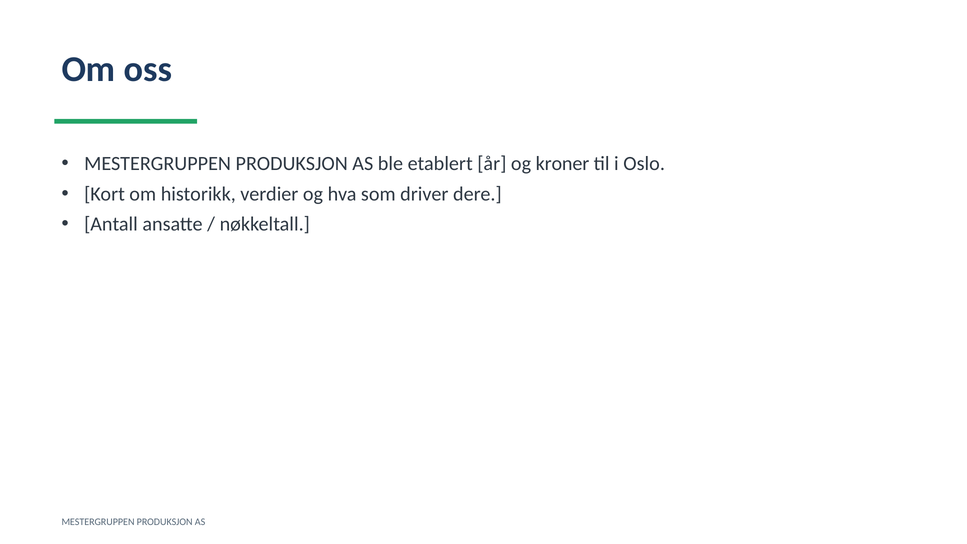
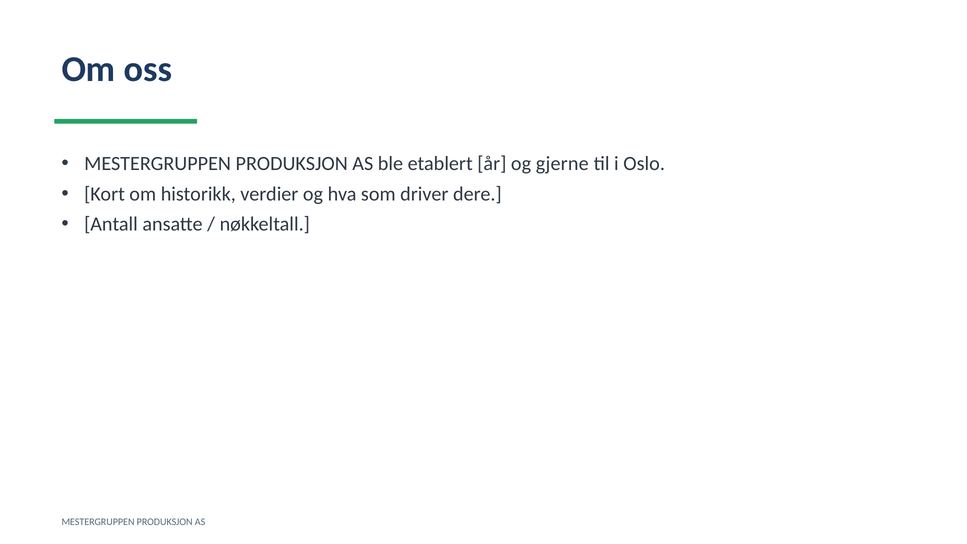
kroner: kroner -> gjerne (562, 164)
